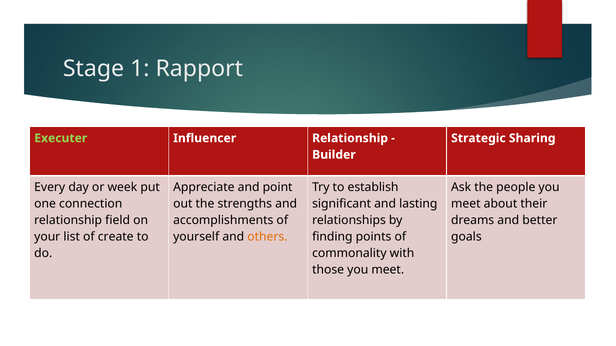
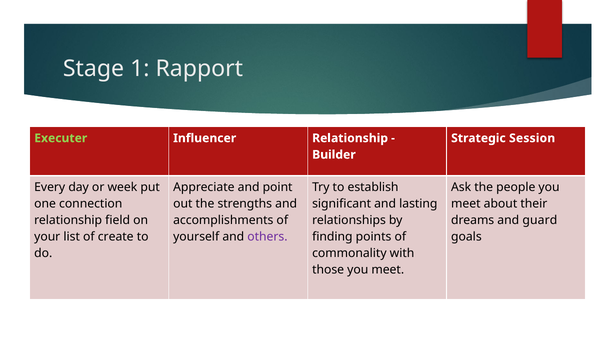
Sharing: Sharing -> Session (532, 138)
better: better -> guard (540, 220)
others colour: orange -> purple (267, 237)
